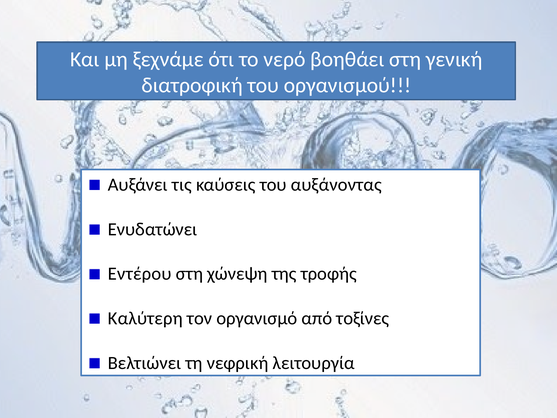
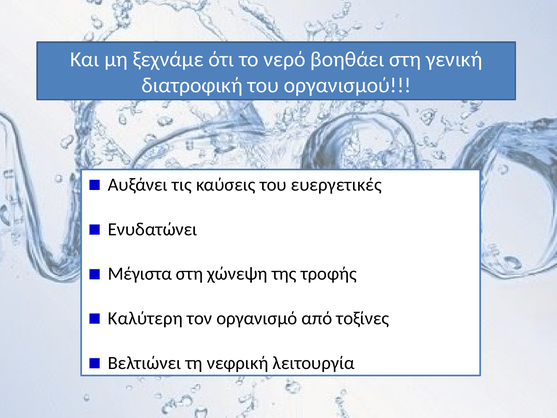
αυξάνοντας: αυξάνοντας -> ευεργετικές (336, 185)
Εντέρου: Εντέρου -> Μέγιστα (140, 274)
